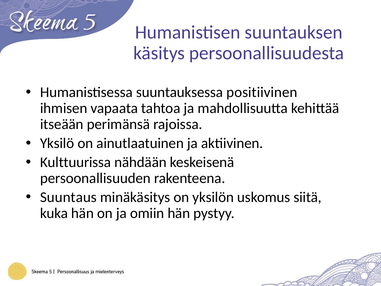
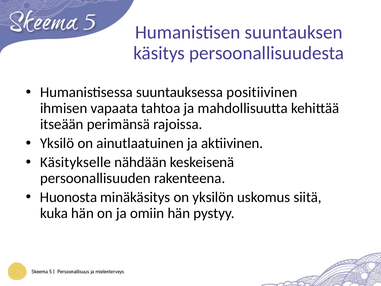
Kulttuurissa: Kulttuurissa -> Käsitykselle (75, 162)
Suuntaus: Suuntaus -> Huonosta (69, 197)
